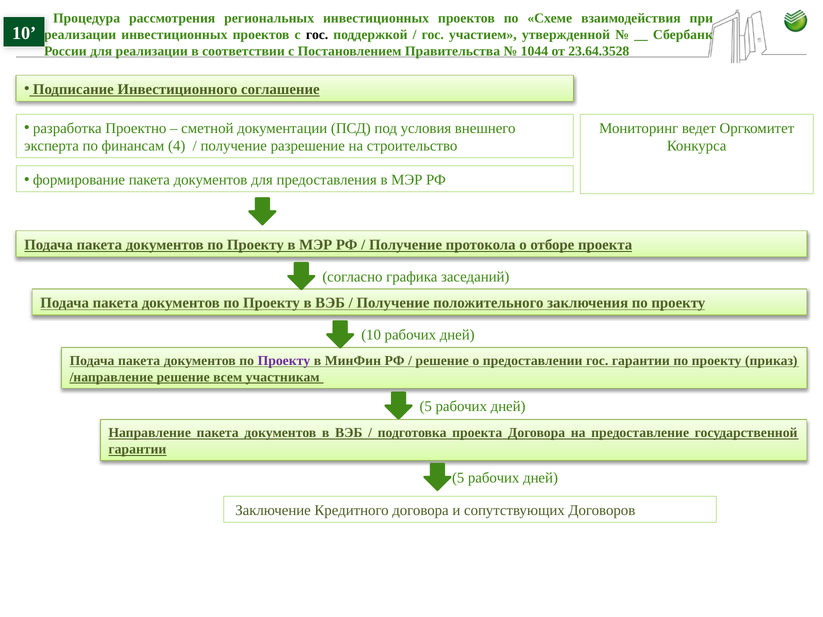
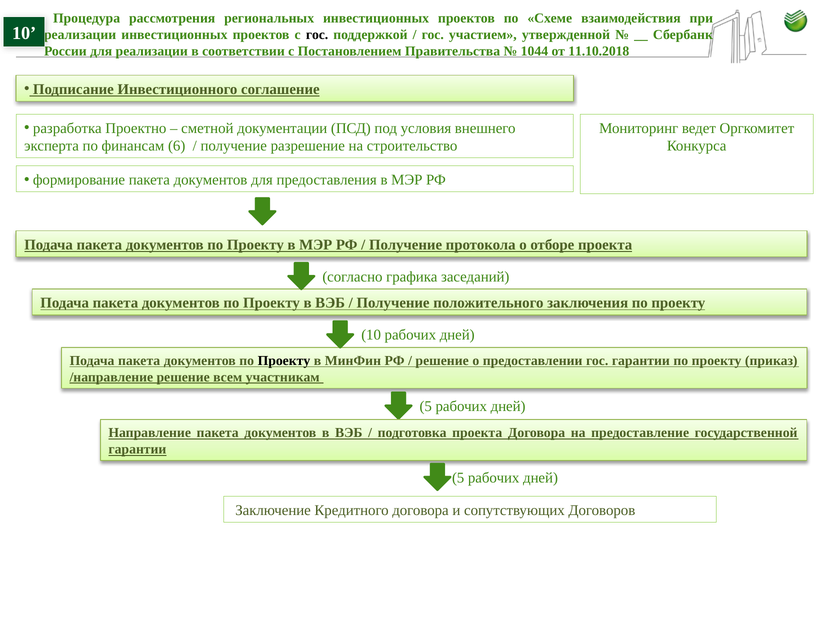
23.64.3528: 23.64.3528 -> 11.10.2018 (599, 51)
4: 4 -> 6 (177, 146)
Проекту colour: purple -> black (284, 361)
